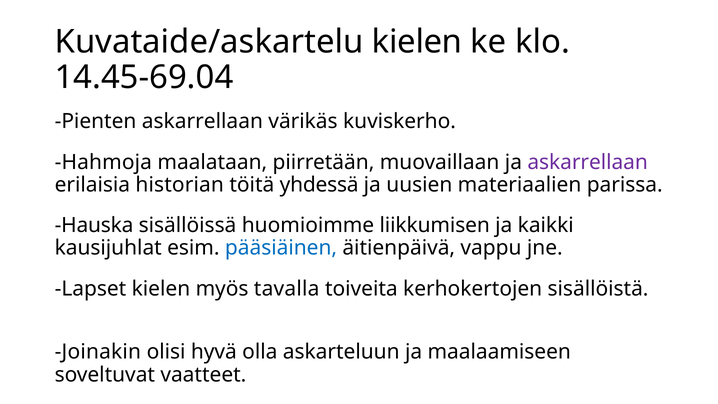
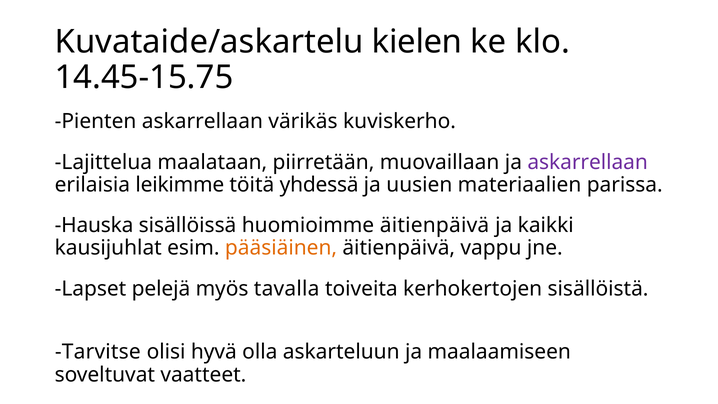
14.45-69.04: 14.45-69.04 -> 14.45-15.75 (144, 77)
Hahmoja: Hahmoja -> Lajittelua (103, 162)
historian: historian -> leikimme (180, 185)
huomioimme liikkumisen: liikkumisen -> äitienpäivä (435, 225)
pääsiäinen colour: blue -> orange (281, 248)
Lapset kielen: kielen -> pelejä (161, 289)
Joinakin: Joinakin -> Tarvitse (98, 352)
